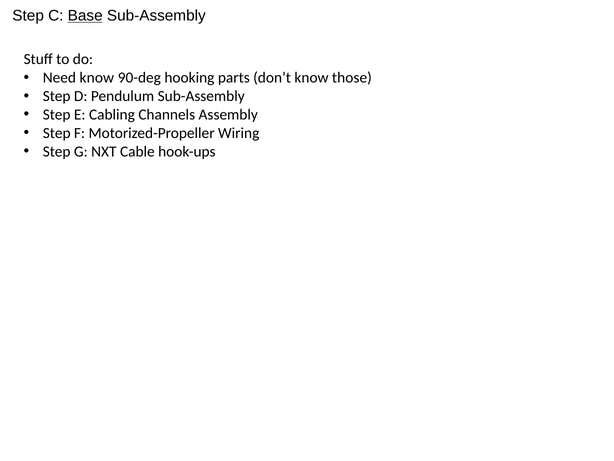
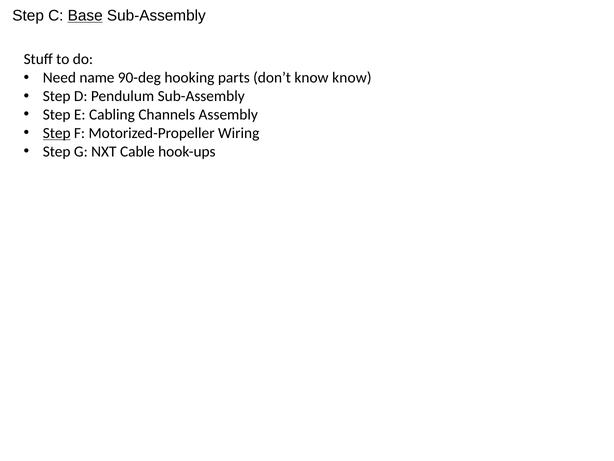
Need know: know -> name (97, 78)
know those: those -> know (352, 78)
Step underline: none -> present (57, 133)
